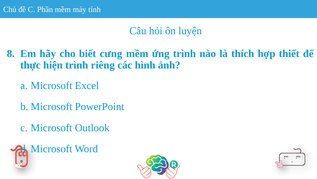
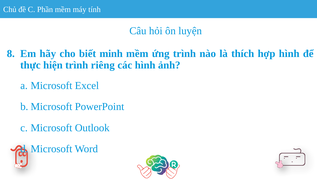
cưng: cưng -> minh (111, 53)
hợp thiết: thiết -> hình (289, 53)
